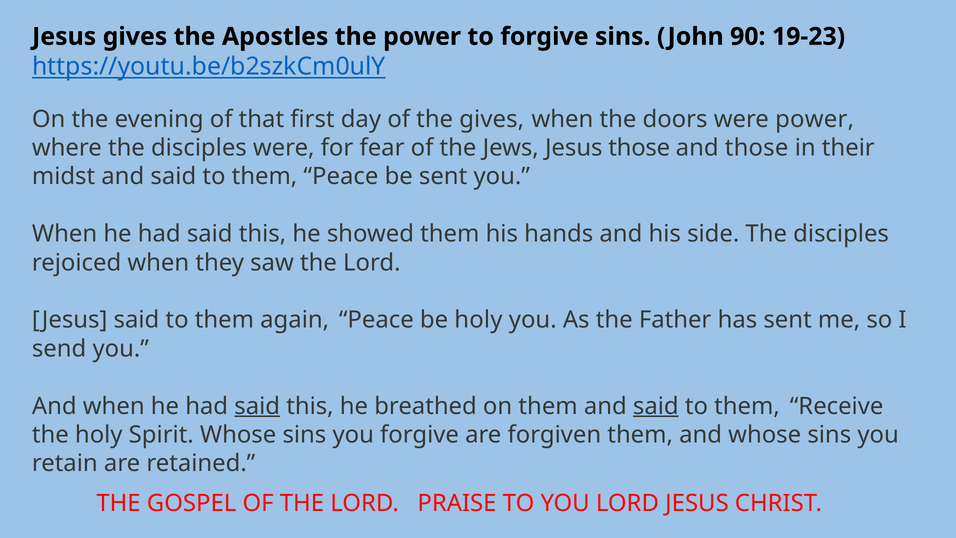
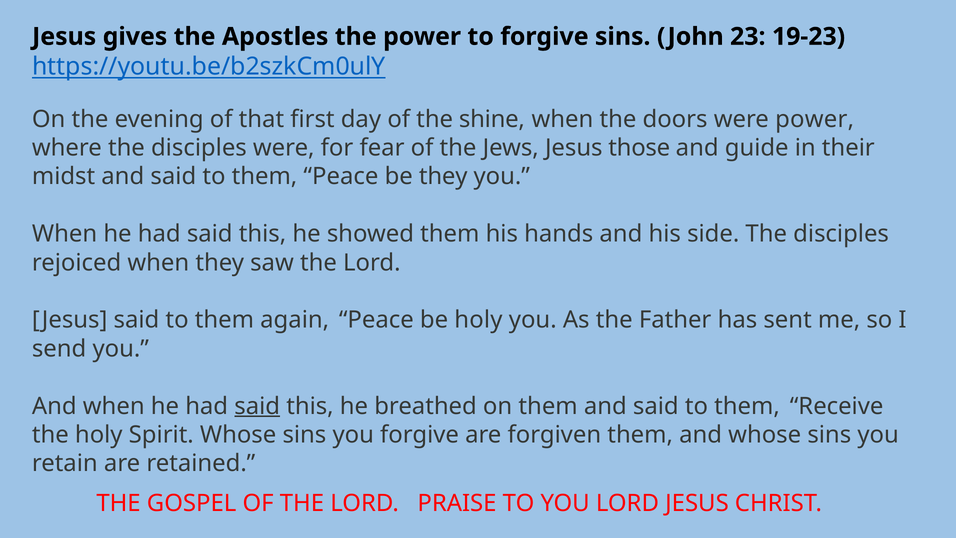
90: 90 -> 23 (748, 37)
the gives: gives -> shine (492, 119)
and those: those -> guide (757, 148)
be sent: sent -> they (443, 176)
said underline: present -> none (656, 406)
